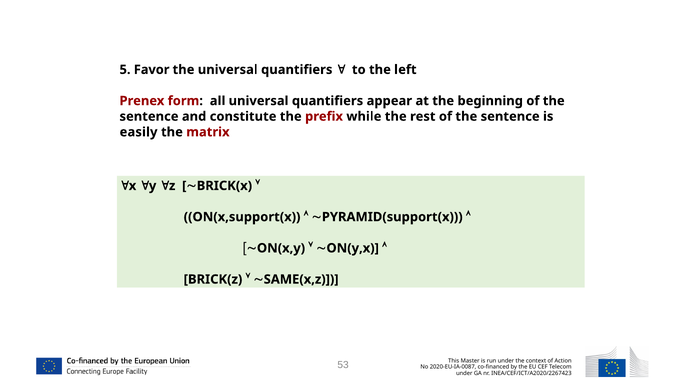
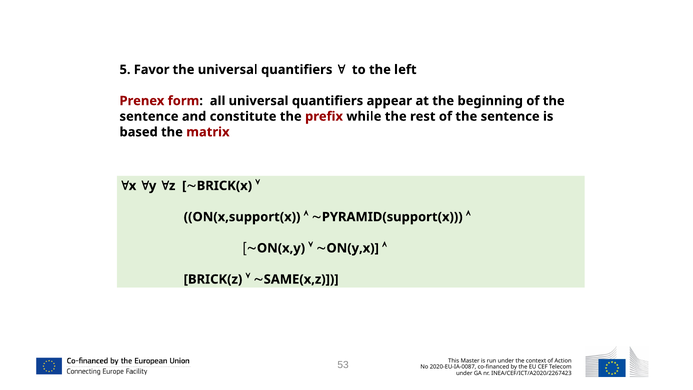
easily: easily -> based (139, 132)
